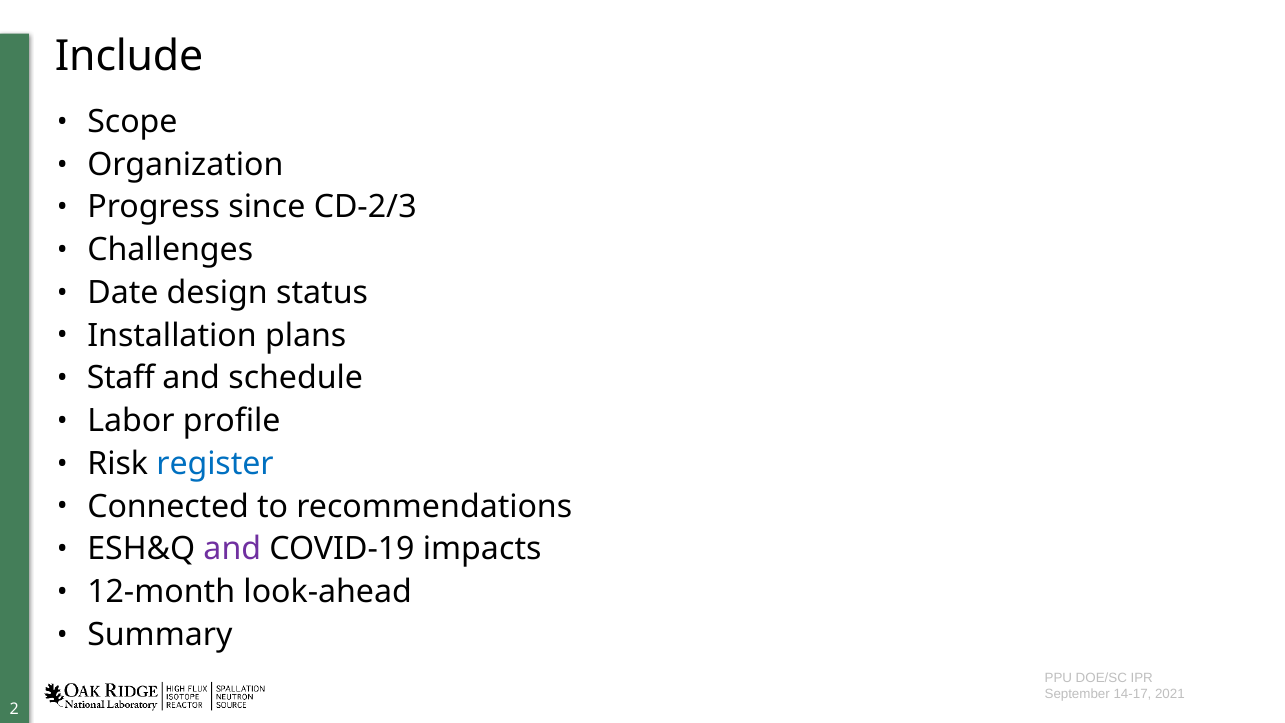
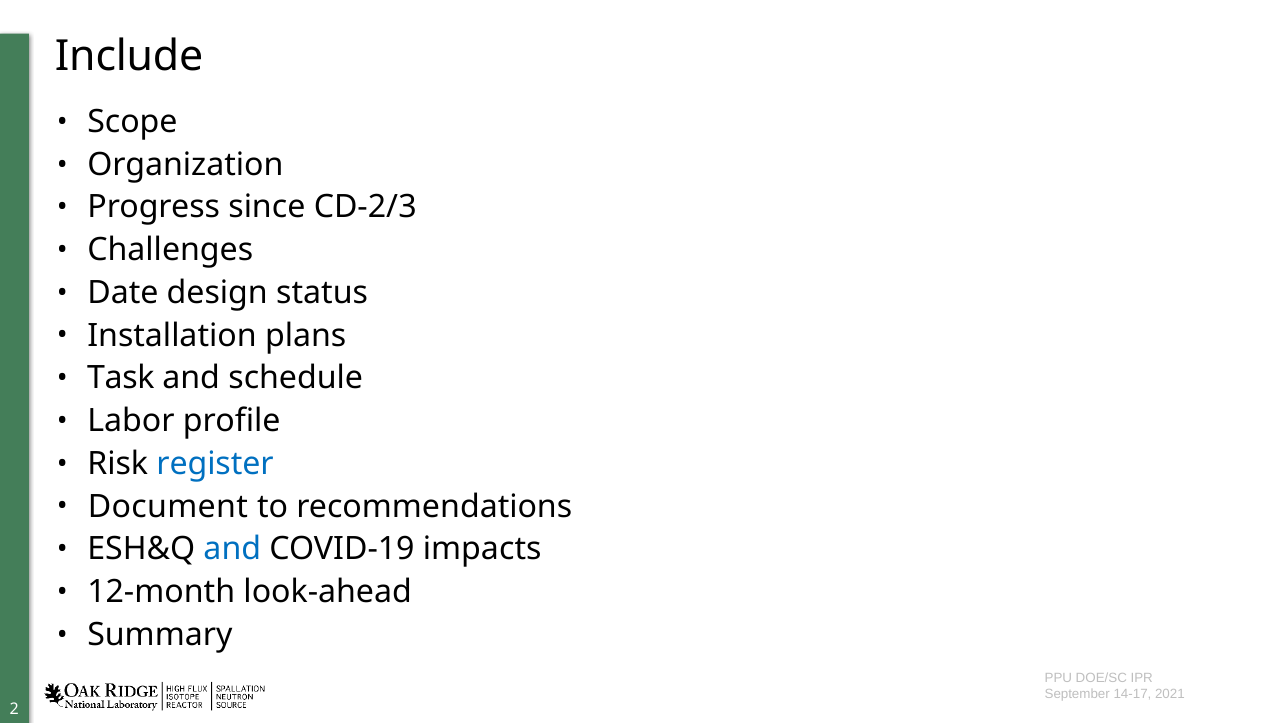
Staff: Staff -> Task (121, 378)
Connected: Connected -> Document (168, 506)
and colour: purple -> blue (232, 549)
